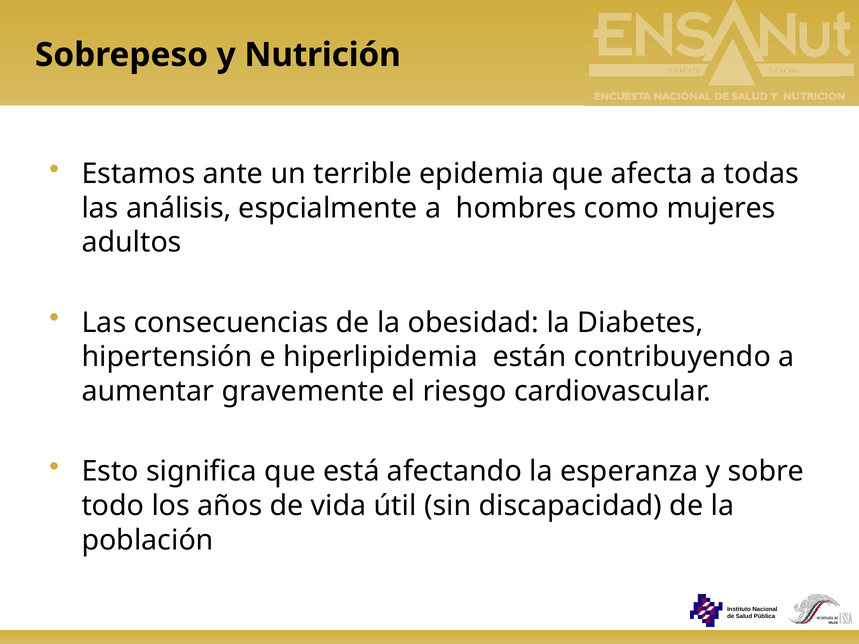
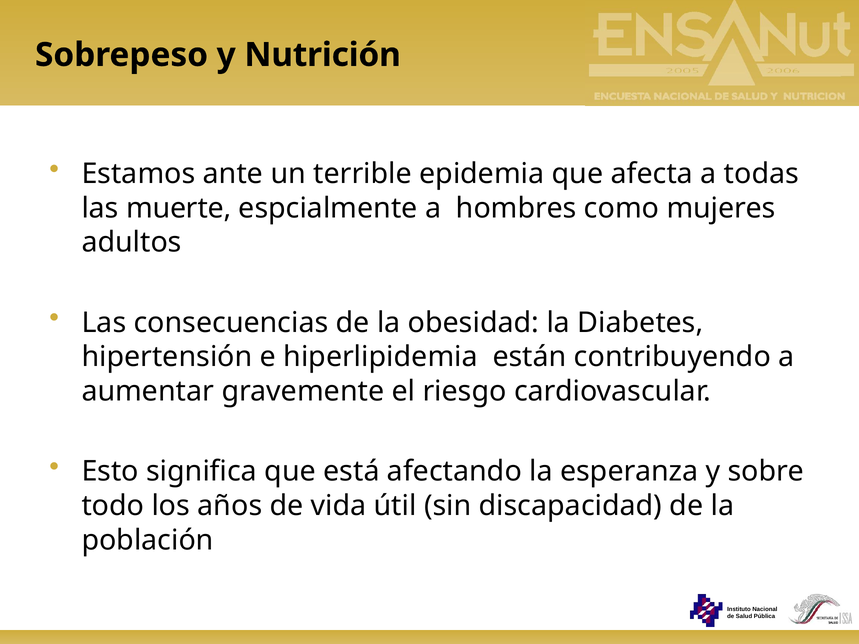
análisis: análisis -> muerte (179, 208)
